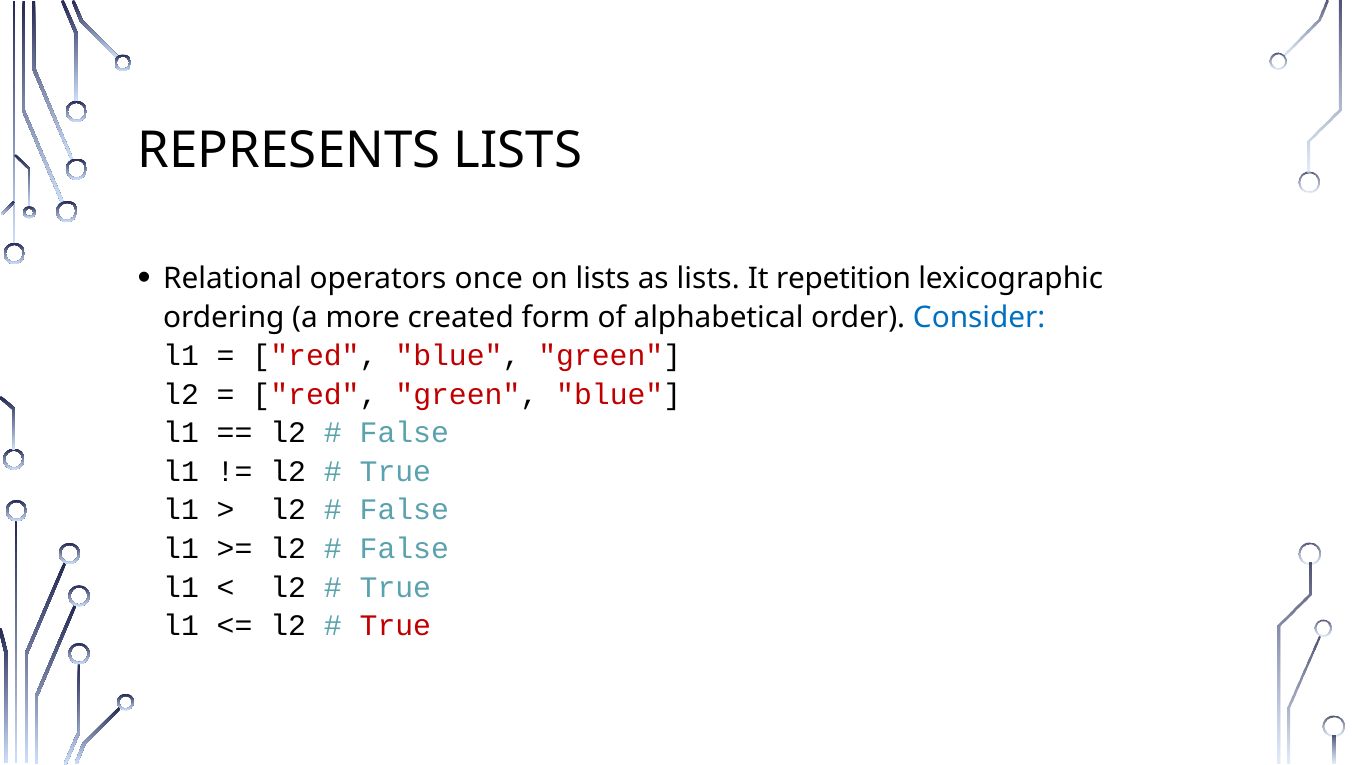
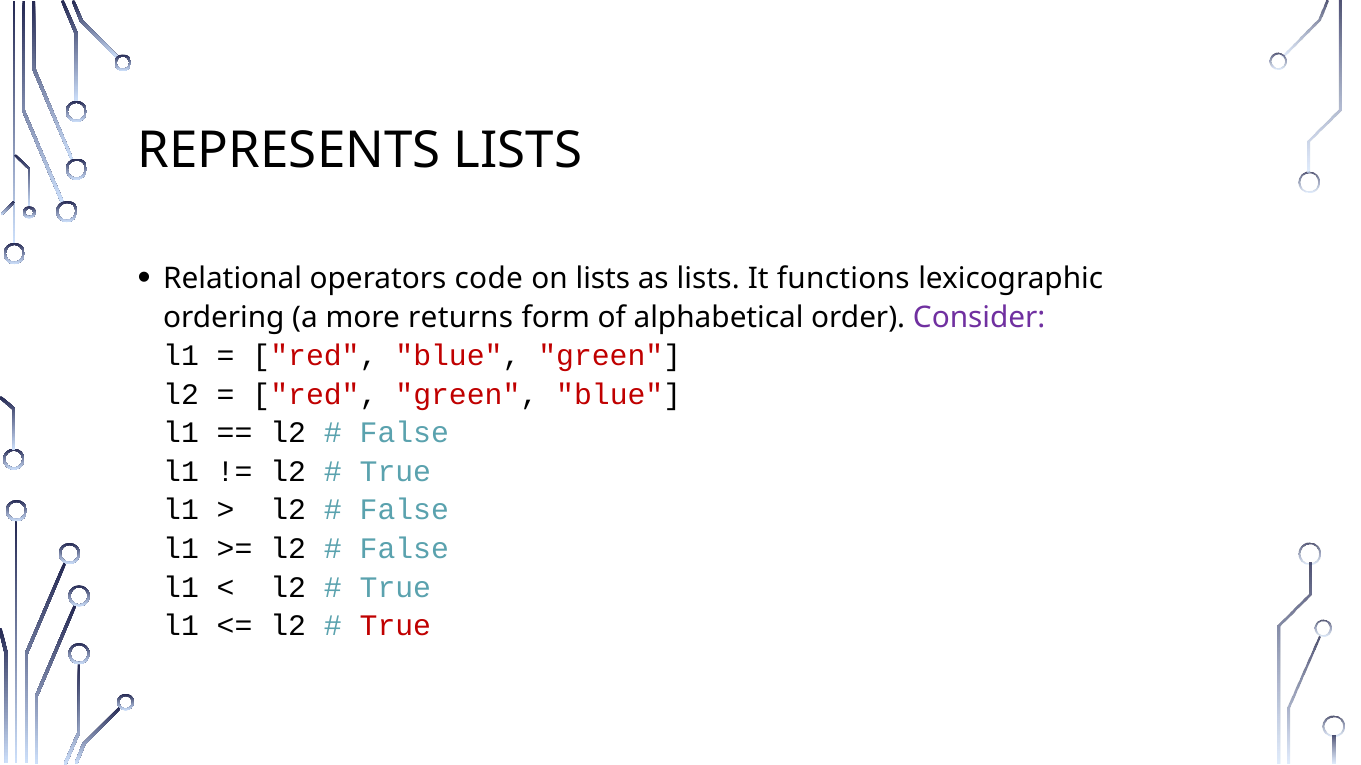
once: once -> code (489, 279)
repetition: repetition -> functions (843, 279)
created: created -> returns (461, 318)
Consider colour: blue -> purple (979, 318)
